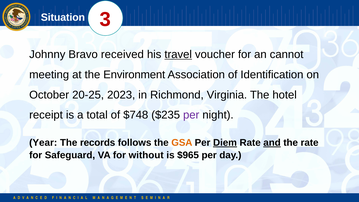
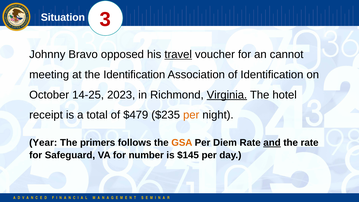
received: received -> opposed (122, 54)
the Environment: Environment -> Identification (134, 75)
20-25: 20-25 -> 14-25 (88, 95)
Virginia underline: none -> present (227, 95)
$748: $748 -> $479 (136, 115)
per colour: purple -> orange (191, 115)
records: records -> primers (98, 143)
Diem underline: present -> none (225, 143)
without: without -> number (146, 155)
$965: $965 -> $145 (188, 155)
